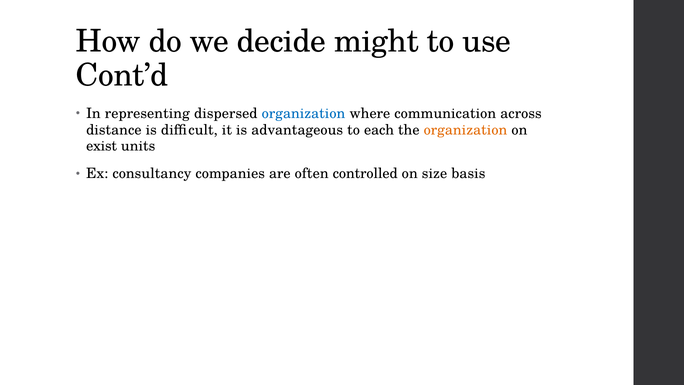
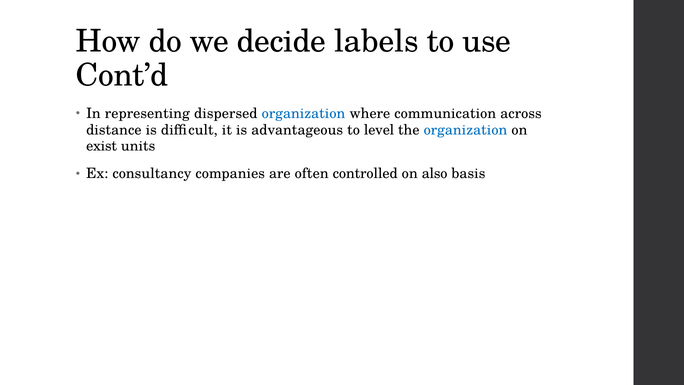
might: might -> labels (376, 41)
each: each -> level (379, 130)
organization colour: orange -> blue (465, 130)
size: size -> also (435, 174)
